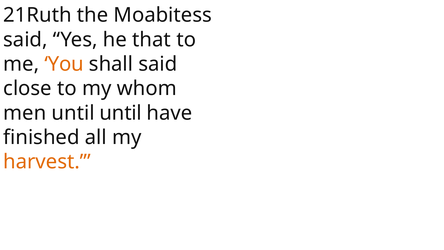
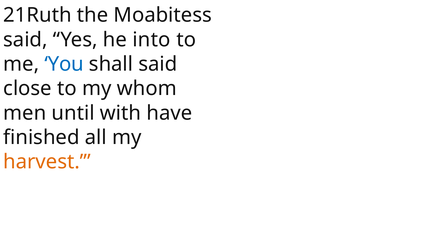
that: that -> into (152, 40)
You colour: orange -> blue (64, 64)
until until: until -> with (121, 113)
